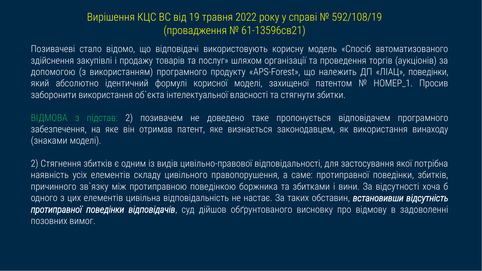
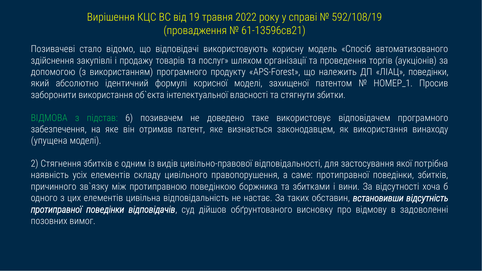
підстав 2: 2 -> 6 (129, 118)
пропонується: пропонується -> використовує (304, 118)
знаками: знаками -> упущена (49, 141)
